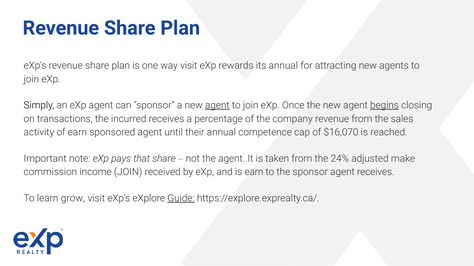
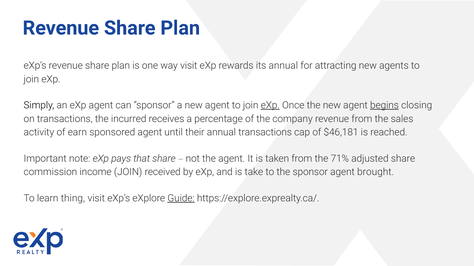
agent underline: present -> none (217, 105)
eXp underline: none -> present (270, 105)
annual competence: competence -> transactions (265, 133)
$16,070: $16,070 -> $46,181 (341, 133)
24%: 24% -> 71% (340, 159)
adjusted make: make -> share (403, 159)
is earn: earn -> take (254, 172)
agent receives: receives -> brought (376, 172)
grow: grow -> thing (73, 199)
